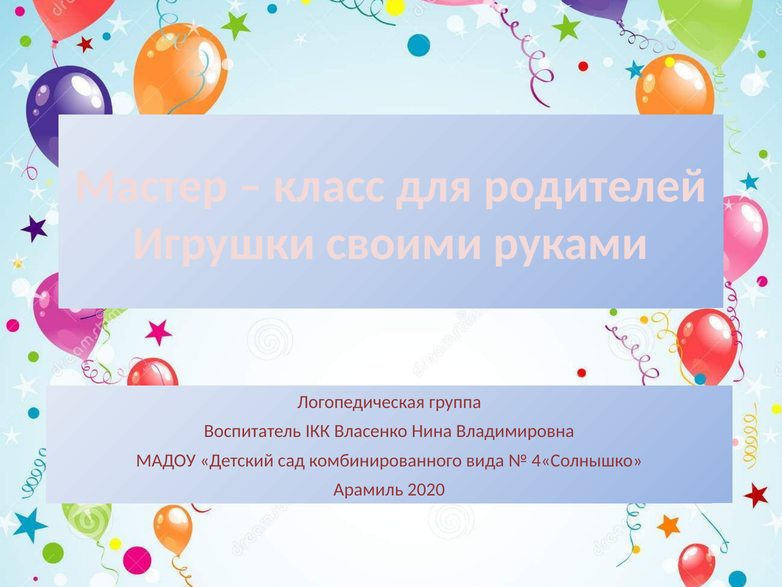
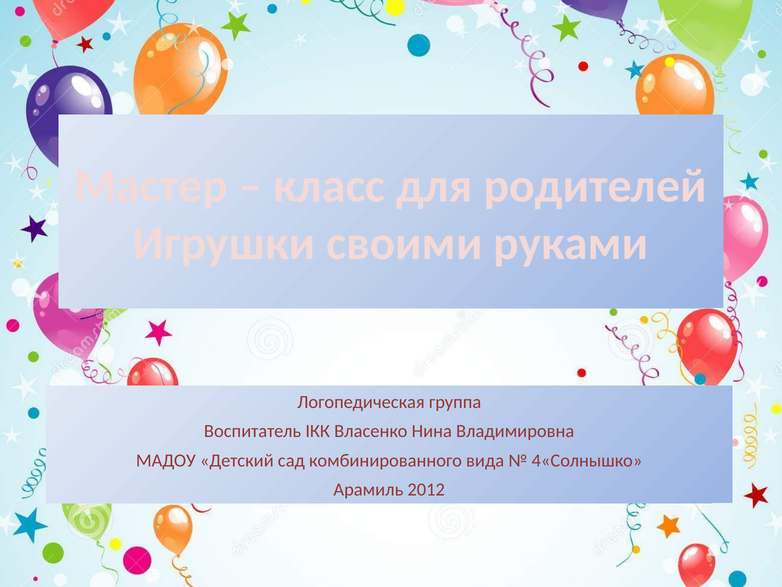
2020: 2020 -> 2012 (426, 489)
